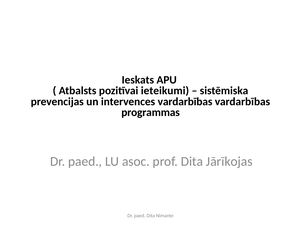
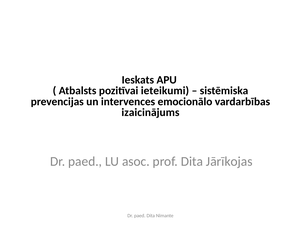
intervences vardarbības: vardarbības -> emocionālo (185, 101)
programmas: programmas -> izaicinājums (150, 112)
